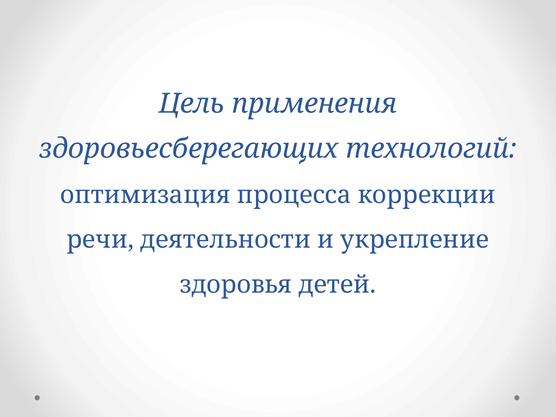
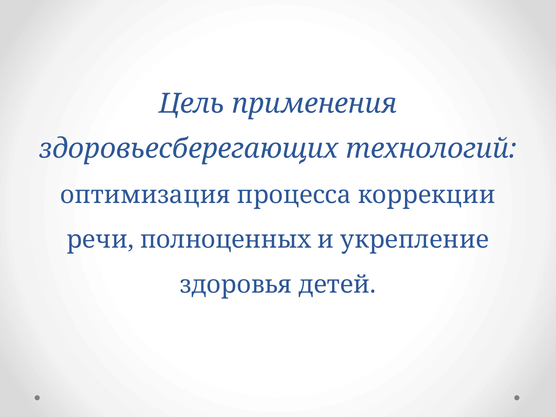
деятельности: деятельности -> полноценных (226, 240)
